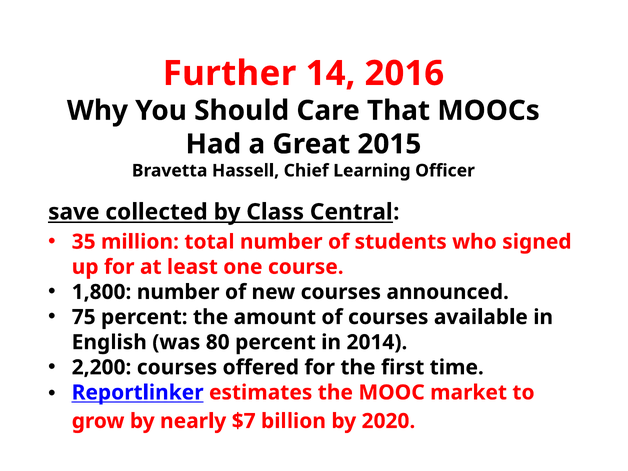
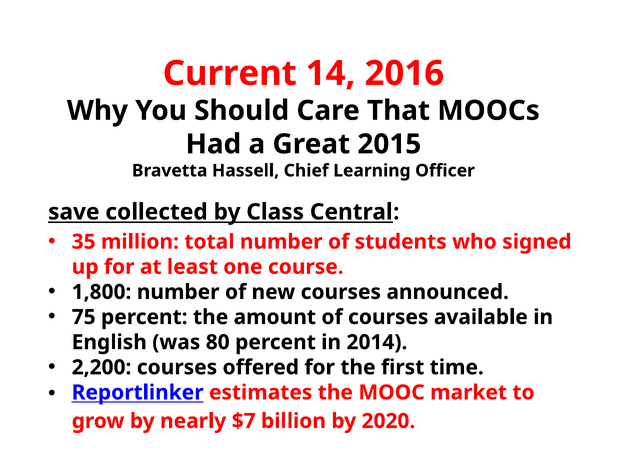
Further: Further -> Current (230, 73)
